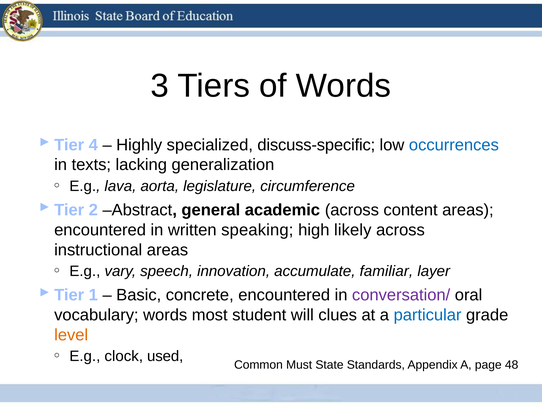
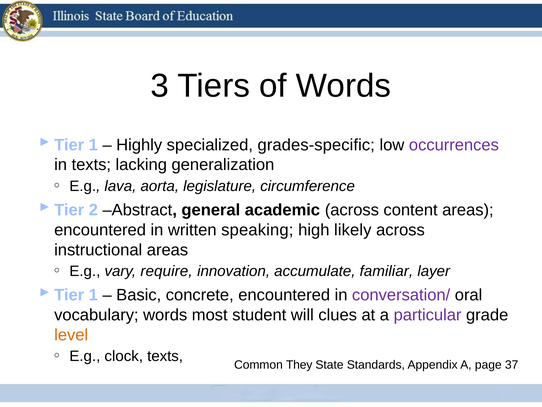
4: 4 -> 1 (93, 145)
discuss-specific: discuss-specific -> grades-specific (316, 145)
occurrences colour: blue -> purple (454, 145)
speech: speech -> require (166, 271)
particular colour: blue -> purple (428, 315)
clock used: used -> texts (165, 356)
Must: Must -> They (299, 365)
48: 48 -> 37 (512, 365)
